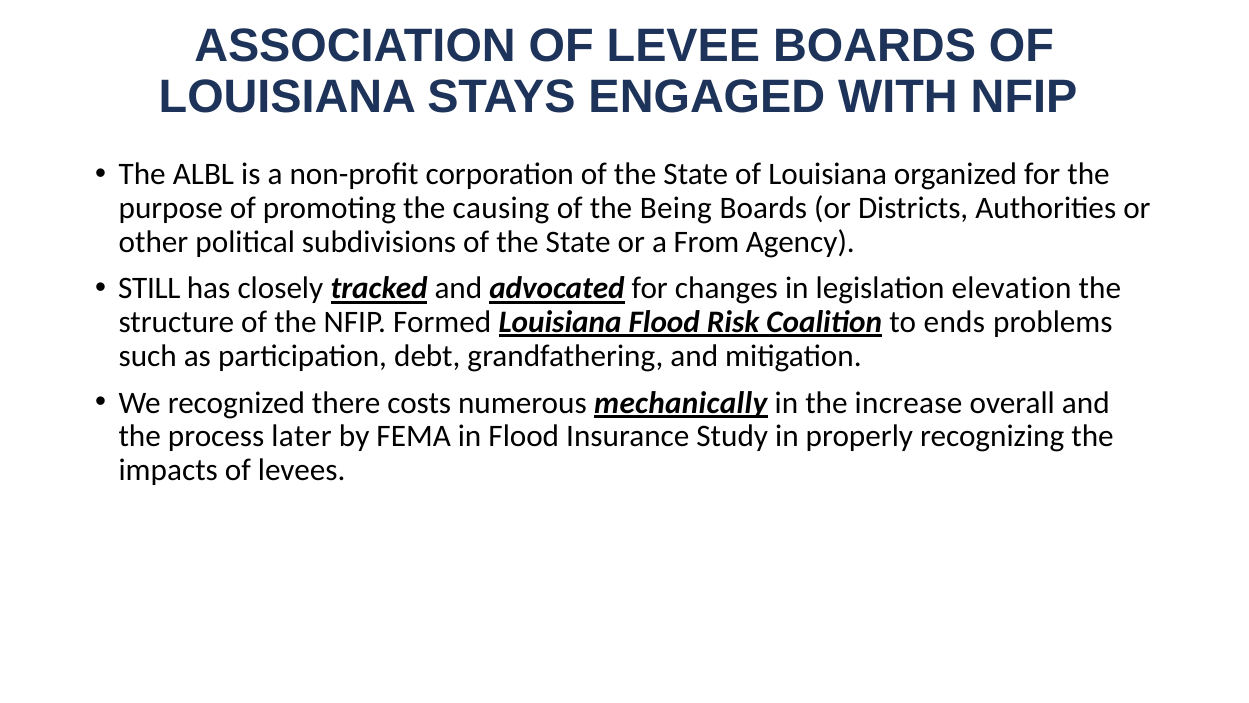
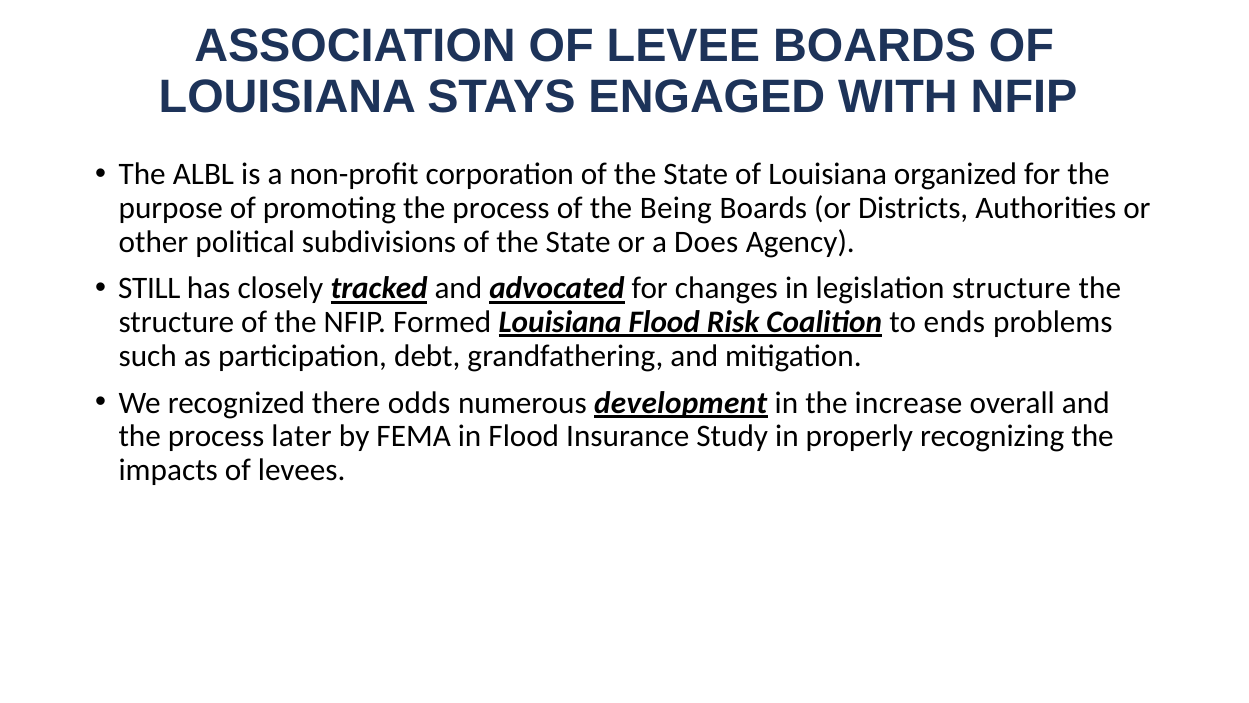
promoting the causing: causing -> process (501, 208)
From: From -> Does (706, 242)
legislation elevation: elevation -> structure (1012, 288)
costs: costs -> odds (419, 403)
mechanically: mechanically -> development (681, 403)
